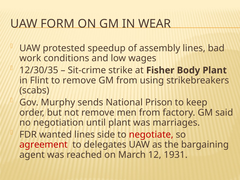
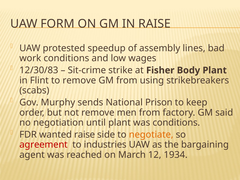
IN WEAR: WEAR -> RAISE (155, 24)
12/30/35: 12/30/35 -> 12/30/83 (39, 70)
was marriages: marriages -> conditions (176, 123)
wanted lines: lines -> raise (85, 135)
negotiate colour: red -> orange (151, 135)
delegates: delegates -> industries (105, 145)
1931: 1931 -> 1934 (176, 155)
